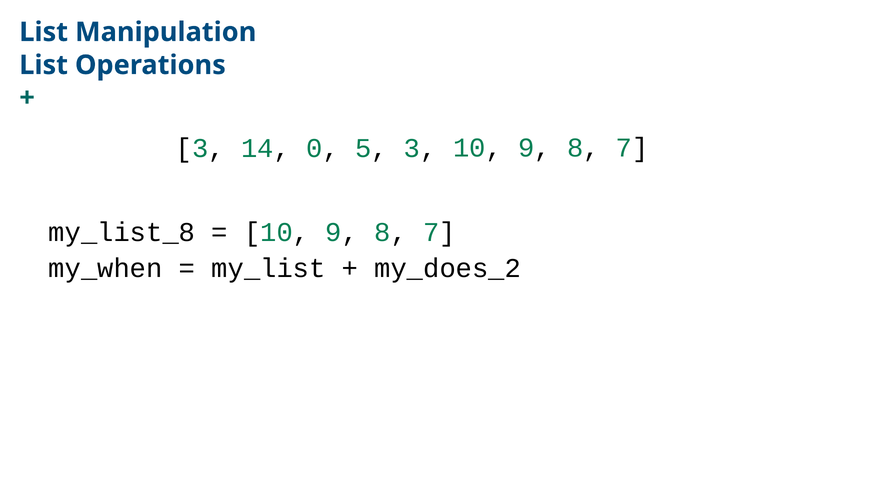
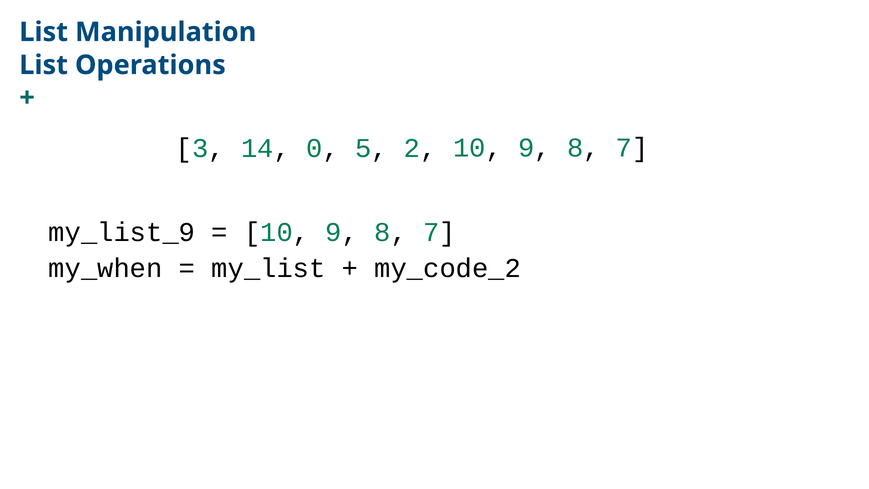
5 3: 3 -> 2 (412, 148)
my_list_8: my_list_8 -> my_list_9 (122, 232)
my_does_2: my_does_2 -> my_code_2 (448, 268)
